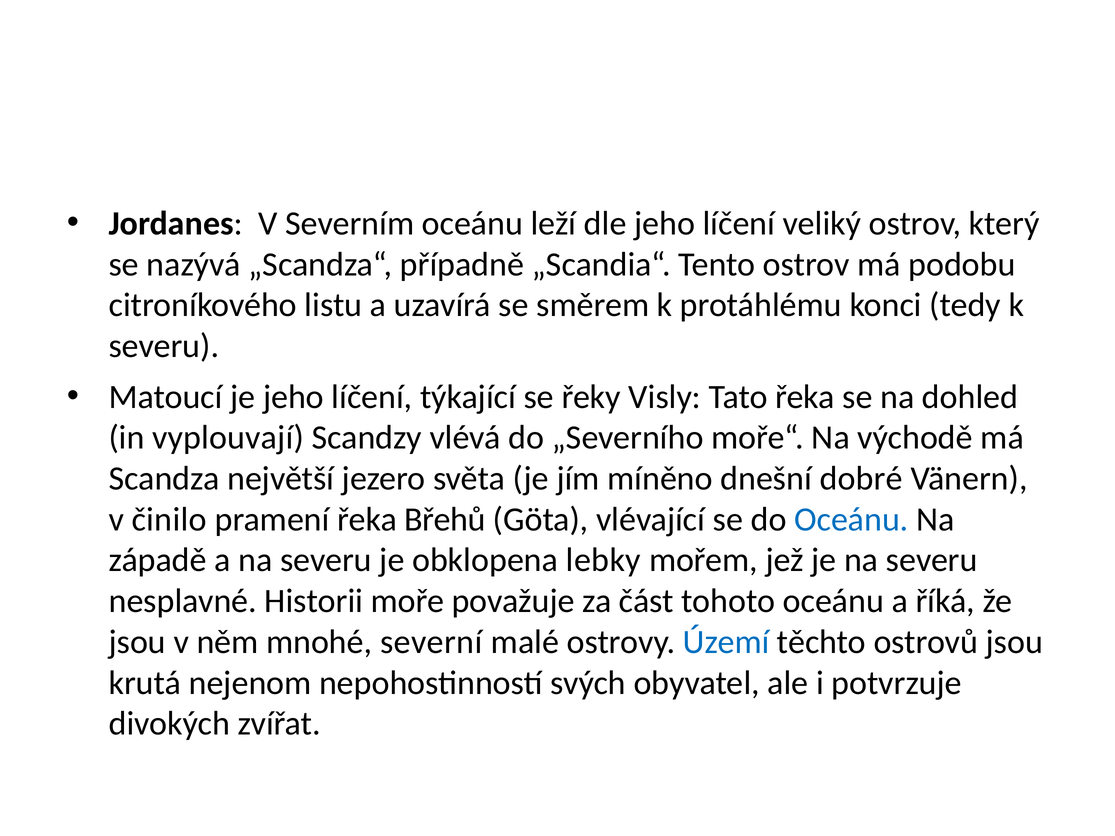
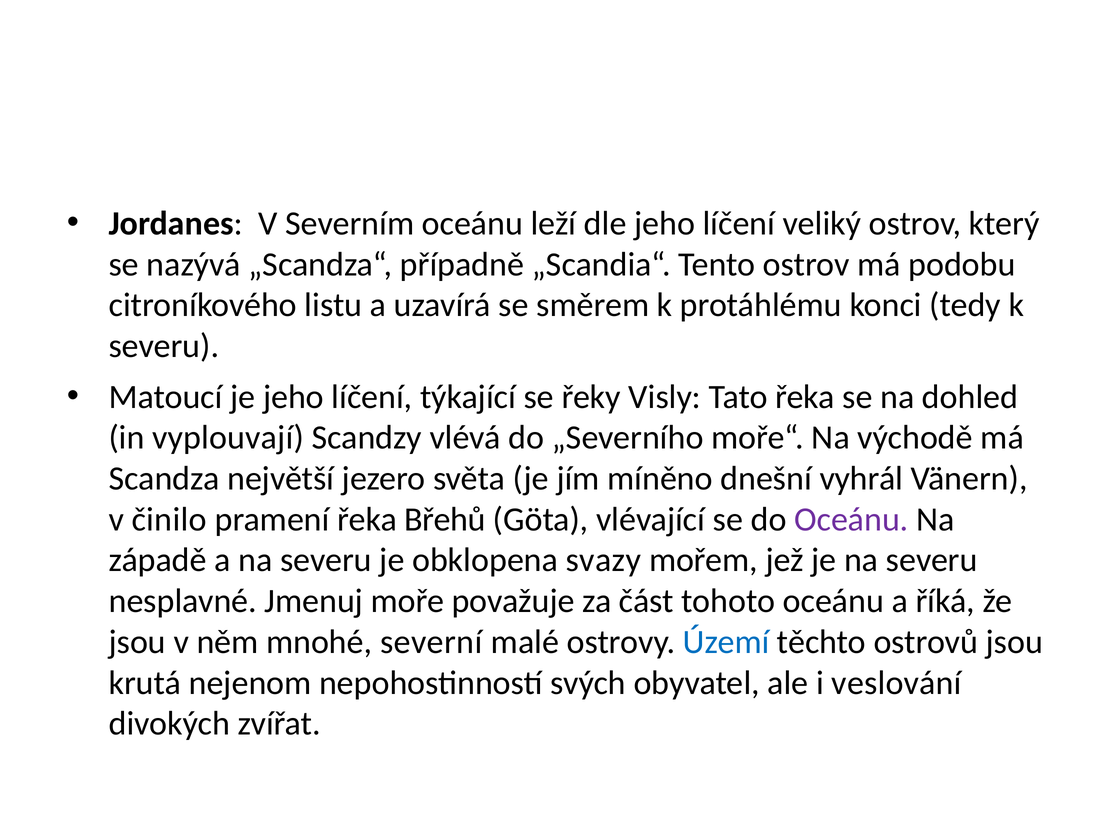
dobré: dobré -> vyhrál (861, 479)
Oceánu colour: blue -> purple (851, 520)
lebky: lebky -> svazy (603, 560)
Historii: Historii -> Jmenuj (314, 601)
potvrzuje: potvrzuje -> veslování (896, 683)
